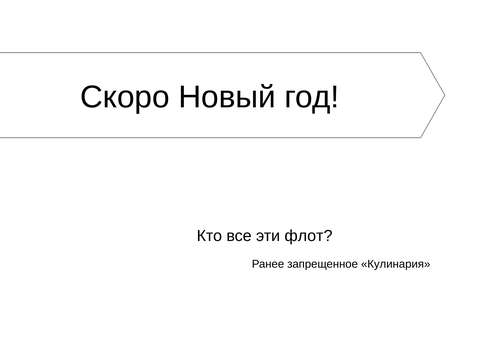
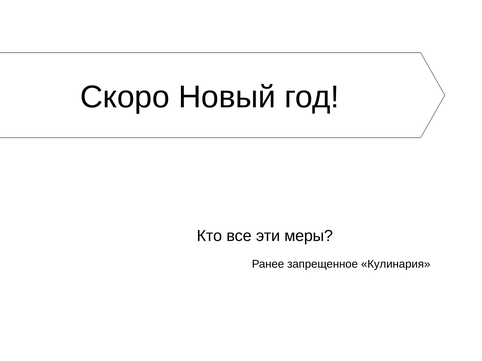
флот: флот -> меры (309, 236)
